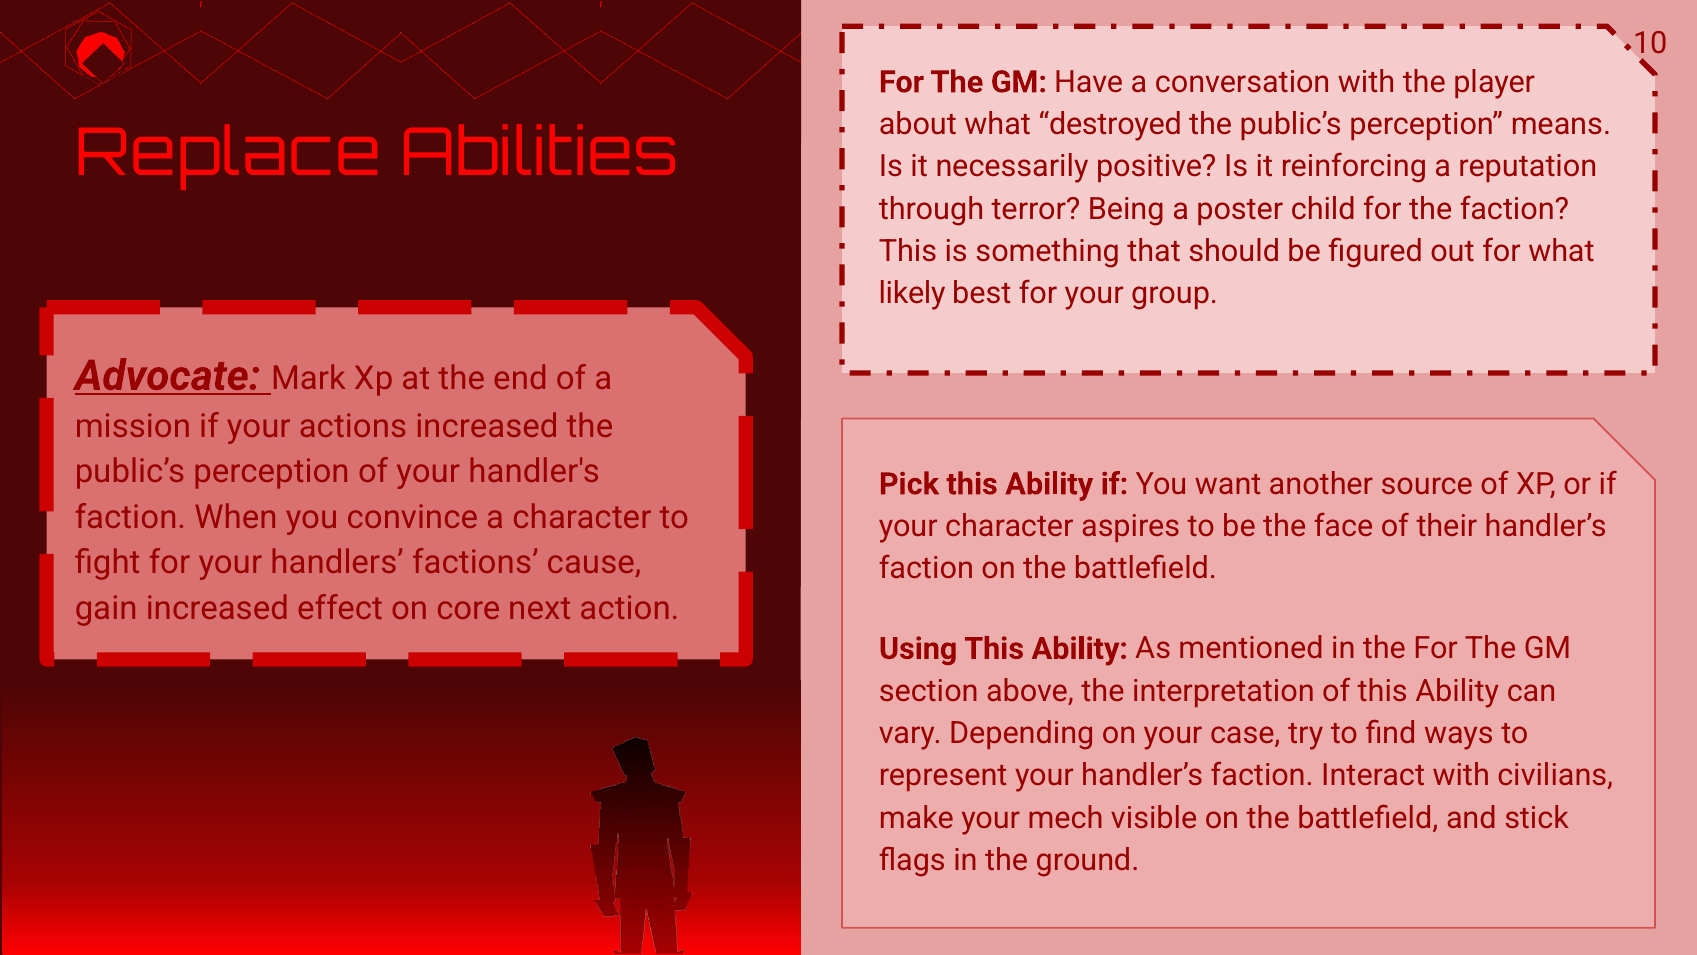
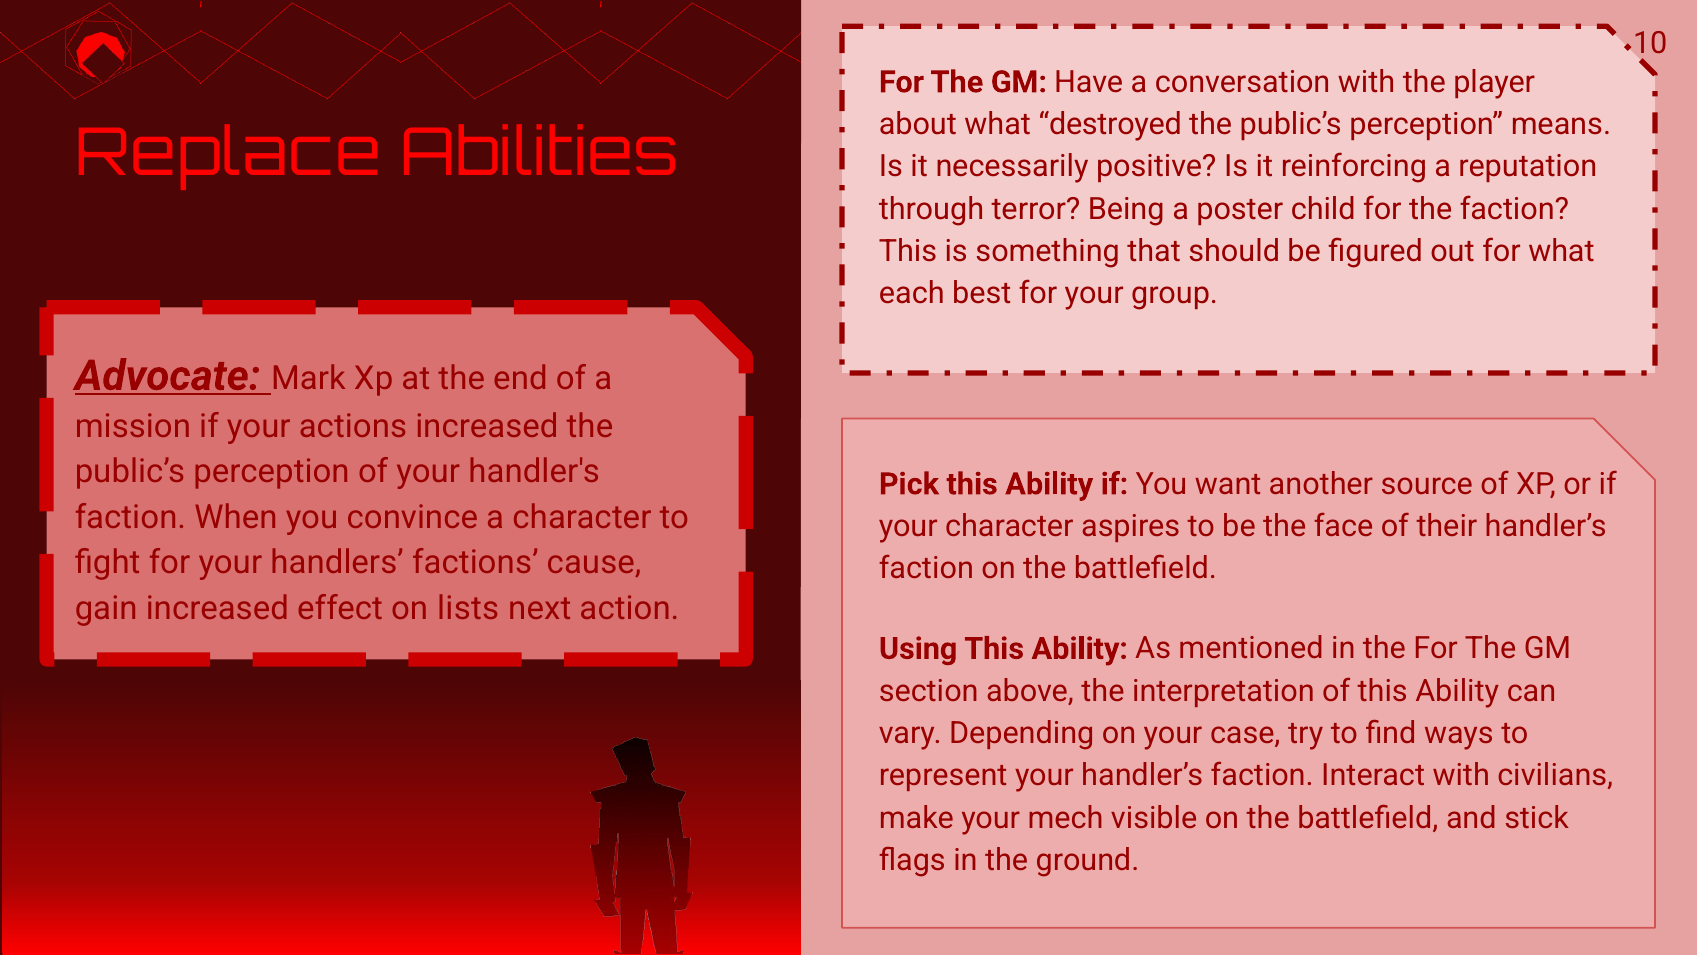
likely: likely -> each (912, 294)
core: core -> lists (468, 608)
